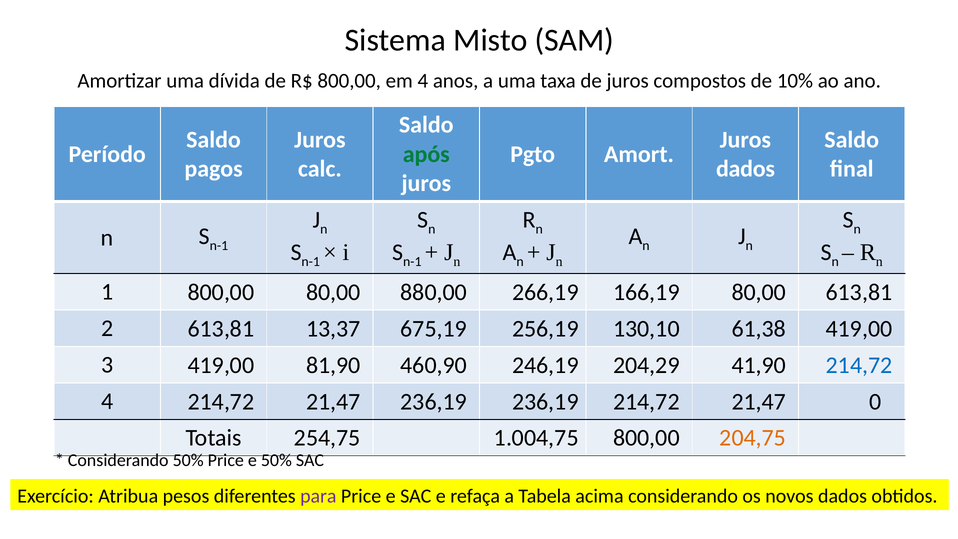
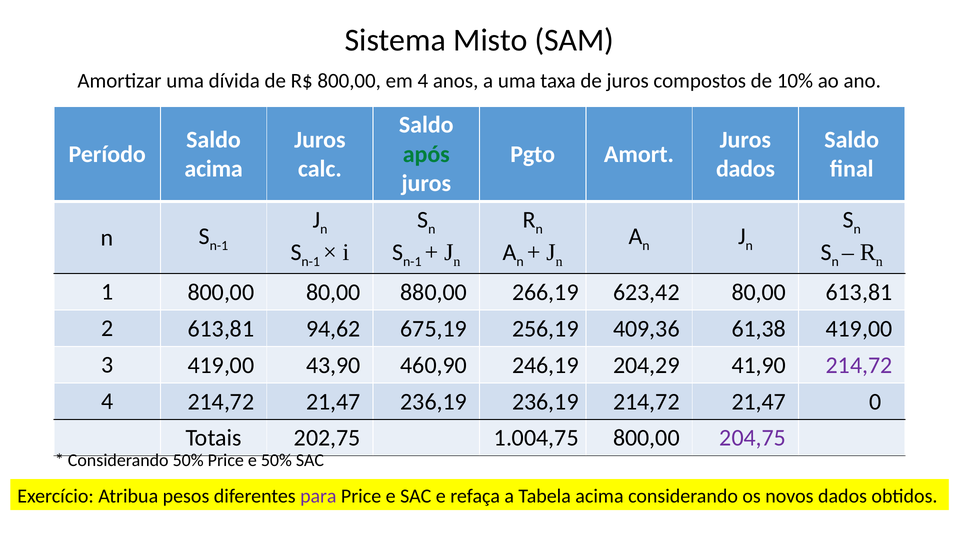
pagos: pagos -> acima (214, 169)
166,19: 166,19 -> 623,42 (646, 292)
13,37: 13,37 -> 94,62 (333, 329)
130,10: 130,10 -> 409,36 (646, 329)
81,90: 81,90 -> 43,90 (333, 365)
214,72 colour: blue -> purple (859, 365)
254,75: 254,75 -> 202,75 (327, 438)
204,75 colour: orange -> purple (753, 438)
